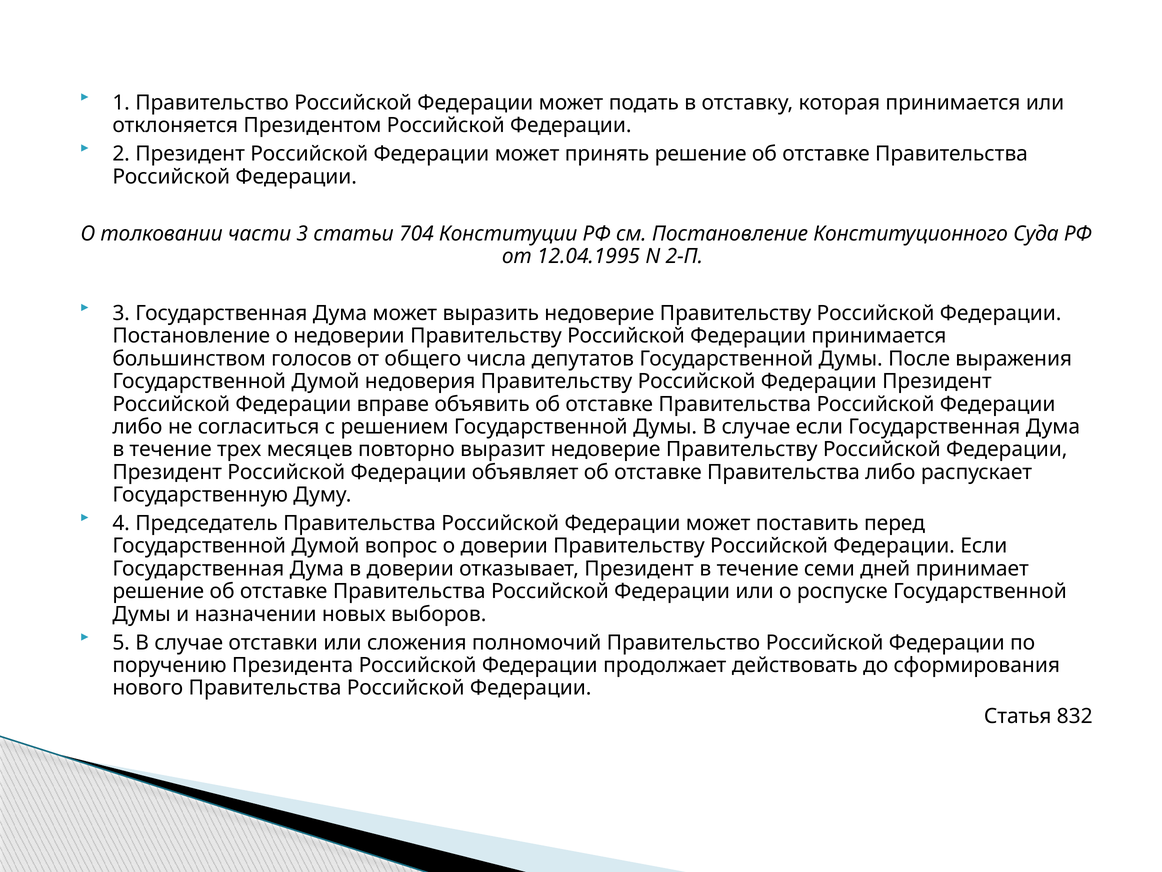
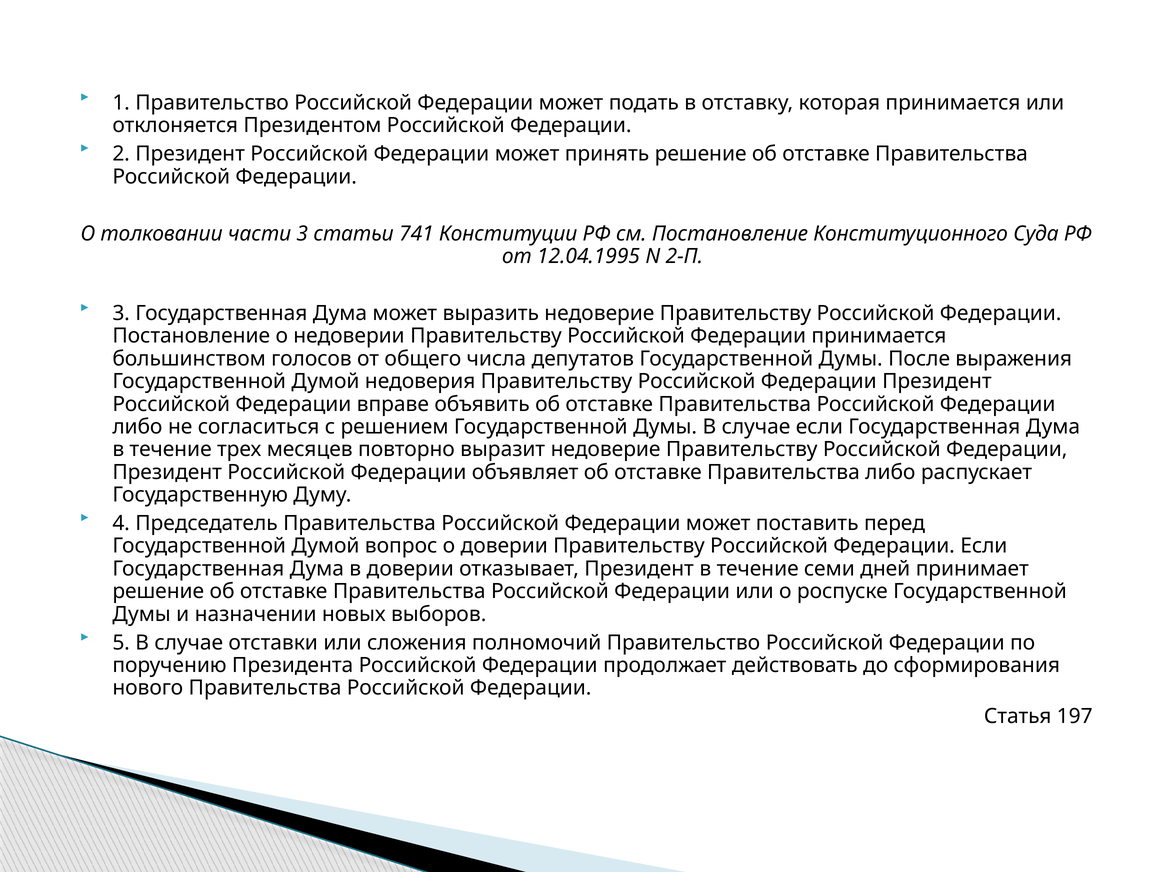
704: 704 -> 741 (416, 233)
832: 832 -> 197 (1075, 716)
